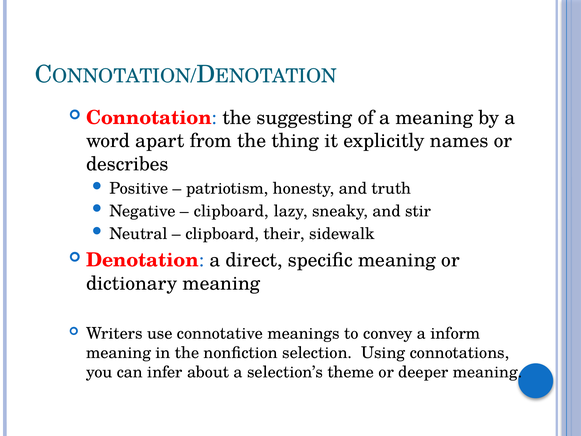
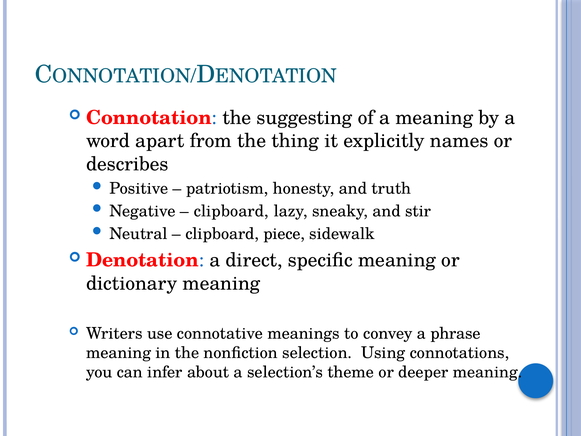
their: their -> piece (284, 234)
inform: inform -> phrase (455, 333)
